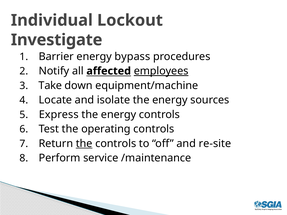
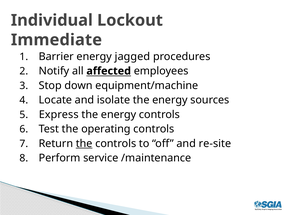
Investigate: Investigate -> Immediate (56, 40)
bypass: bypass -> jagged (132, 57)
employees underline: present -> none (161, 71)
Take: Take -> Stop (50, 86)
